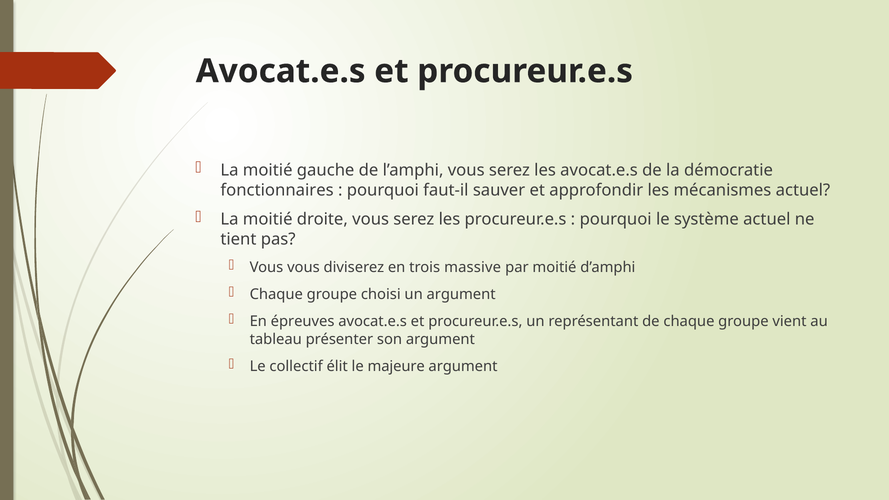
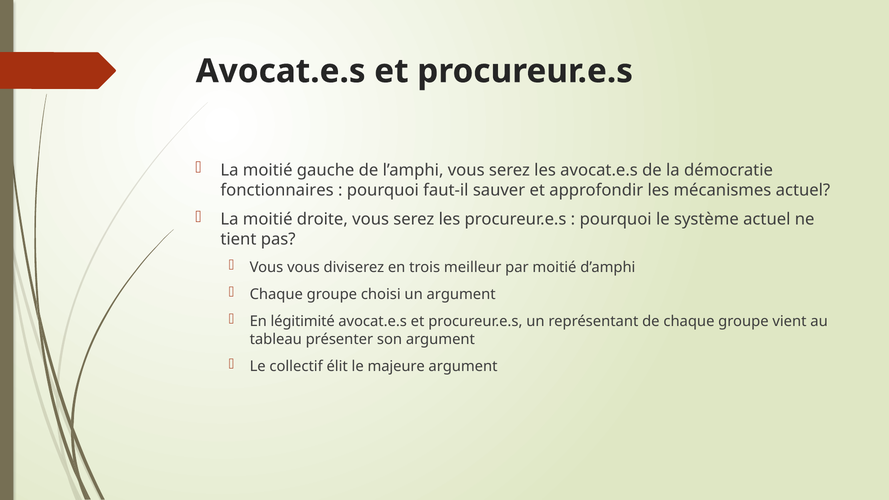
massive: massive -> meilleur (473, 267)
épreuves: épreuves -> légitimité (303, 321)
